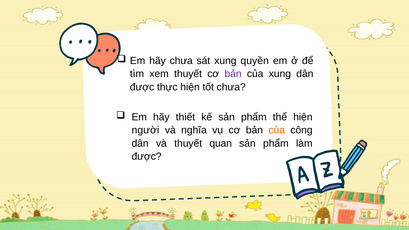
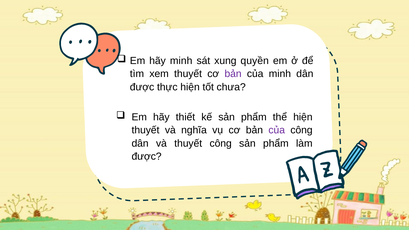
hãy chưa: chưa -> minh (181, 61)
của xung: xung -> minh (280, 74)
người: người -> thuyết (146, 130)
của colour: orange -> purple (277, 130)
thuyết quan: quan -> công (221, 143)
